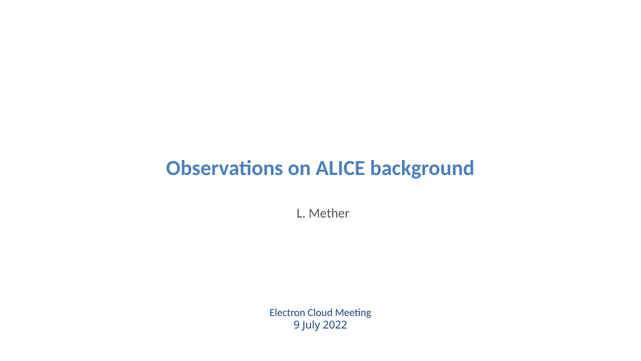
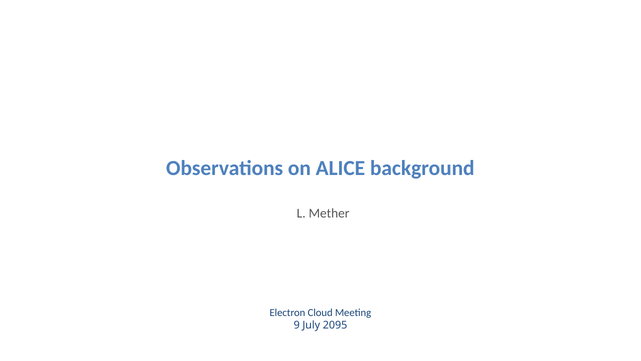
2022: 2022 -> 2095 (335, 325)
